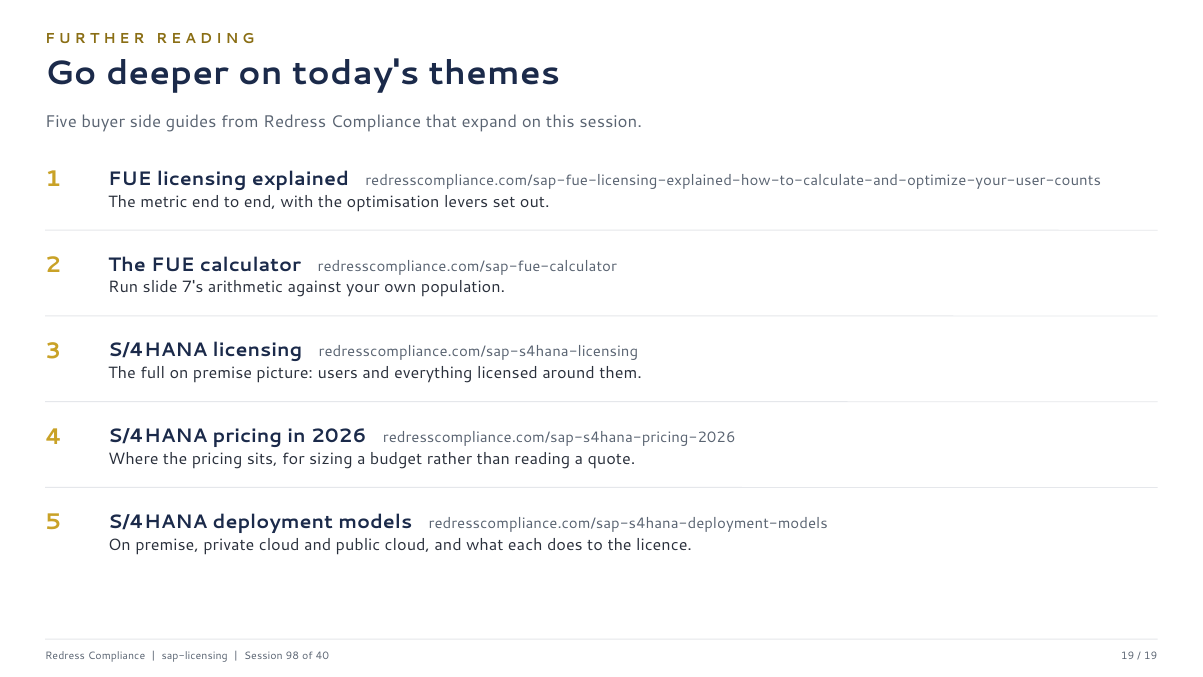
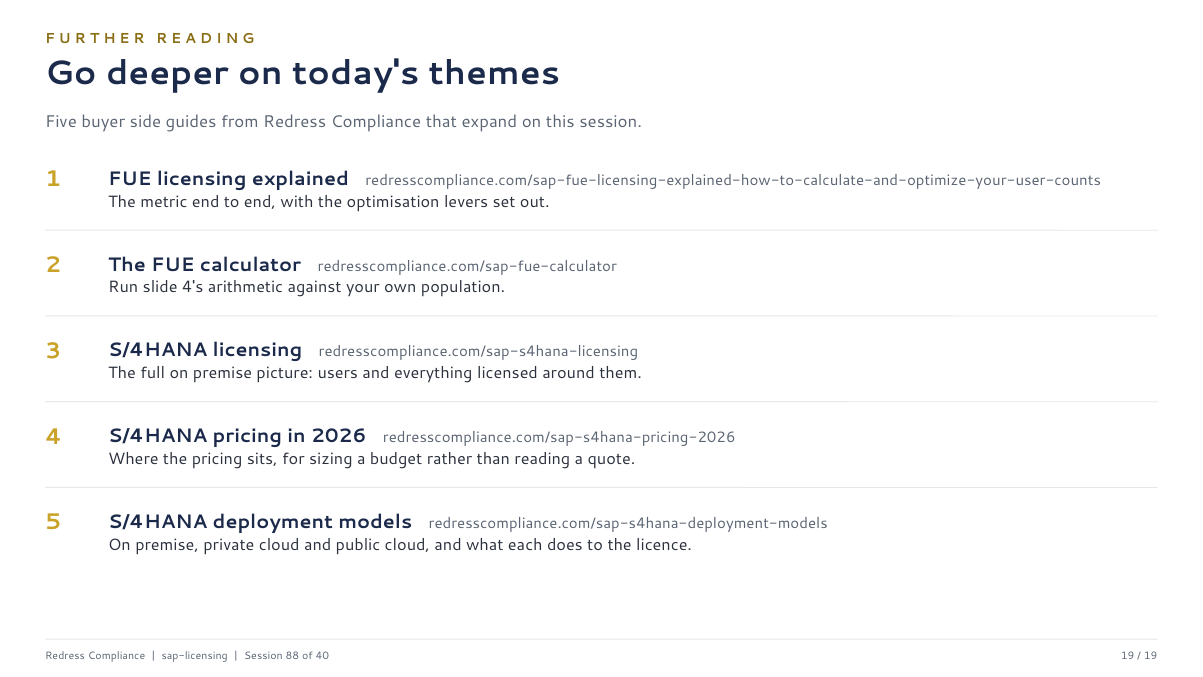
7's: 7's -> 4's (193, 287)
98: 98 -> 88 (292, 656)
